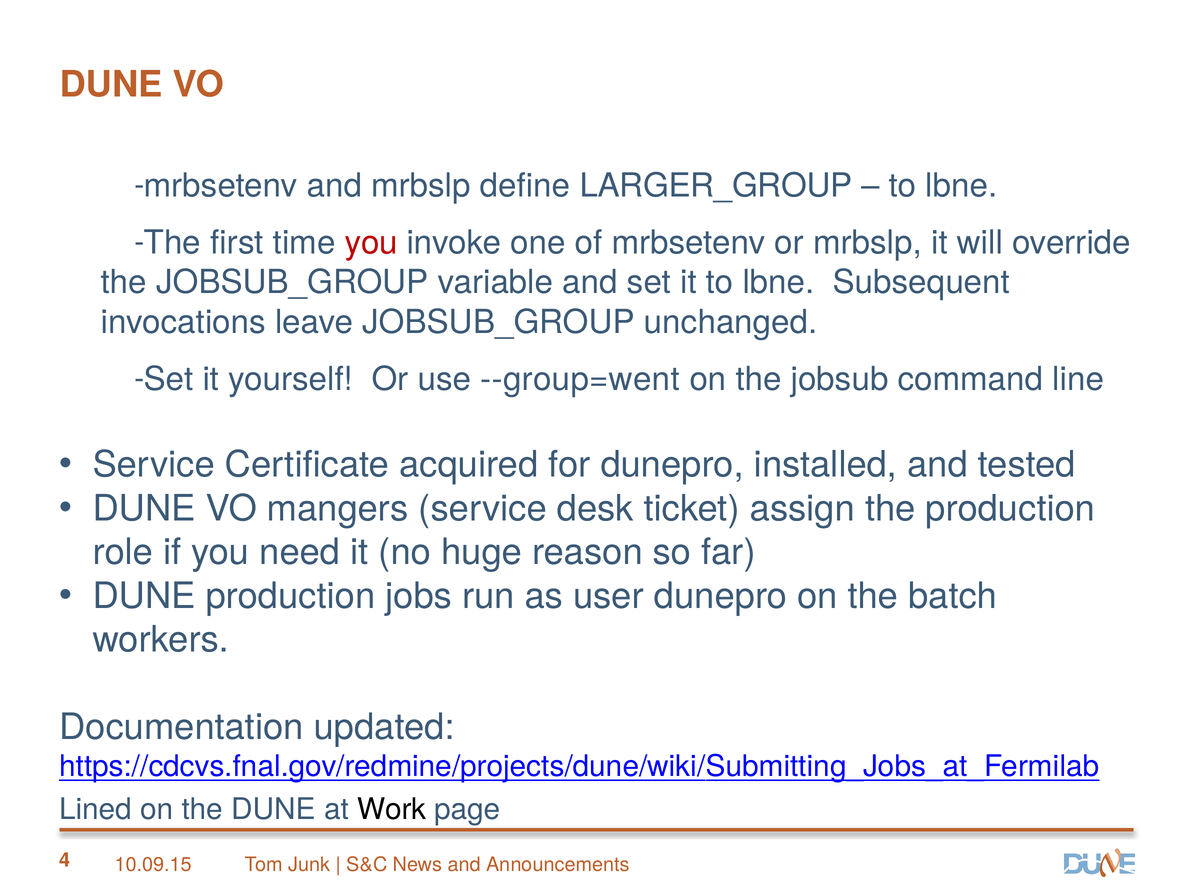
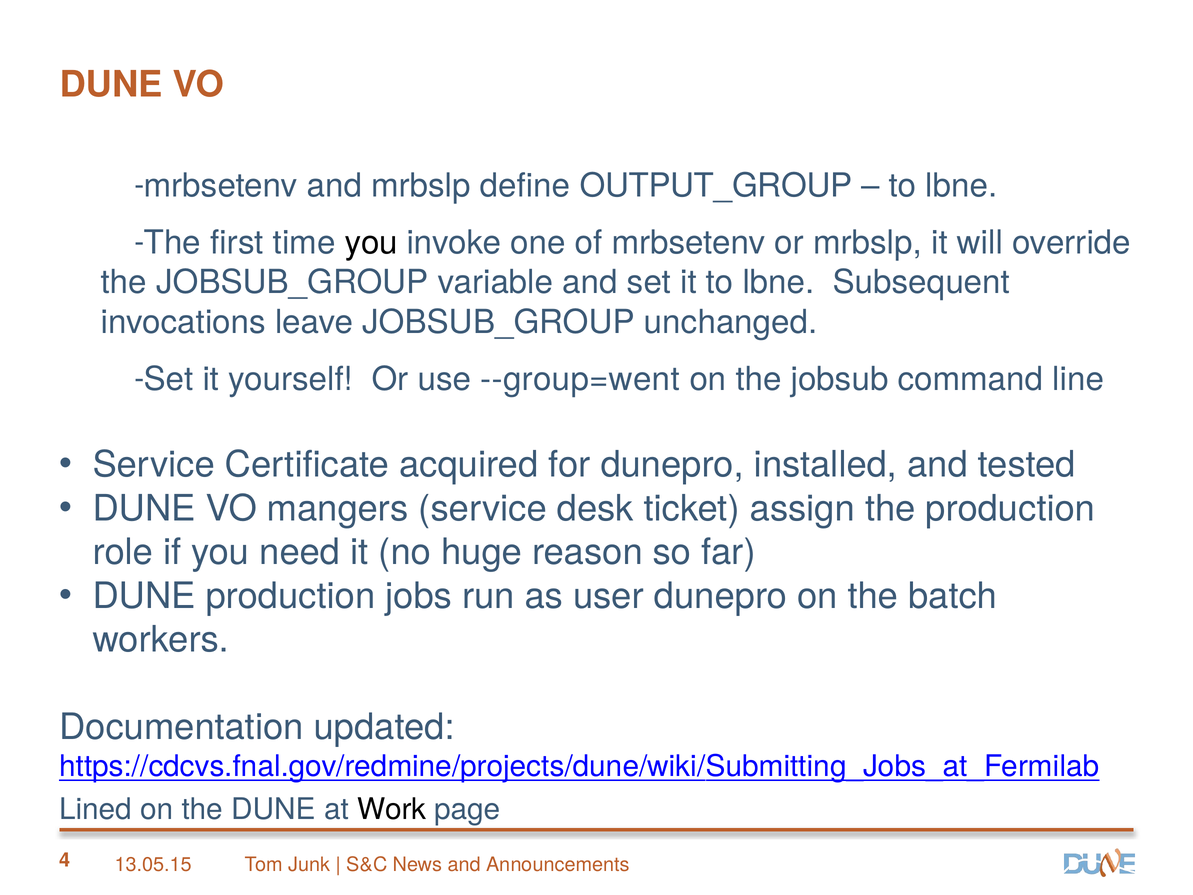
LARGER_GROUP: LARGER_GROUP -> OUTPUT_GROUP (716, 186)
you colour: red -> black (371, 243)
10.09.15: 10.09.15 -> 13.05.15 (153, 865)
